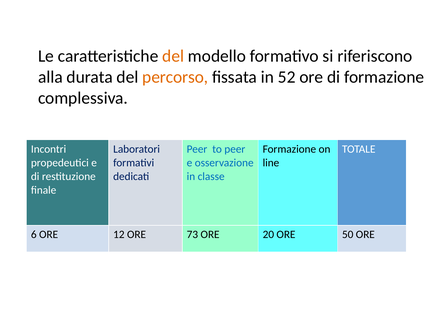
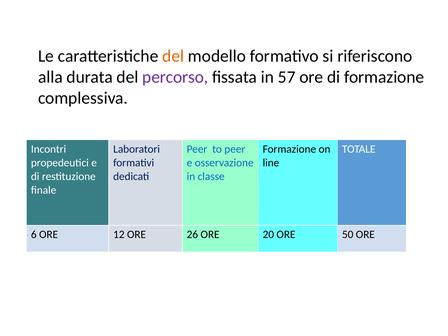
percorso colour: orange -> purple (175, 77)
52: 52 -> 57 (287, 77)
73: 73 -> 26 (192, 235)
